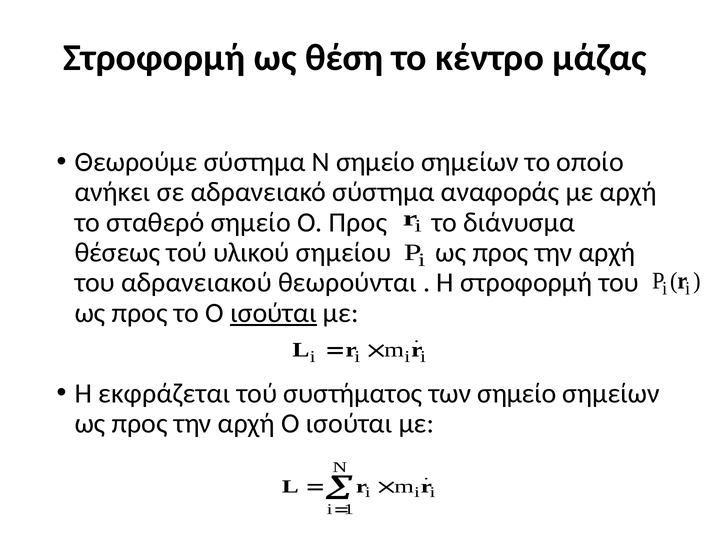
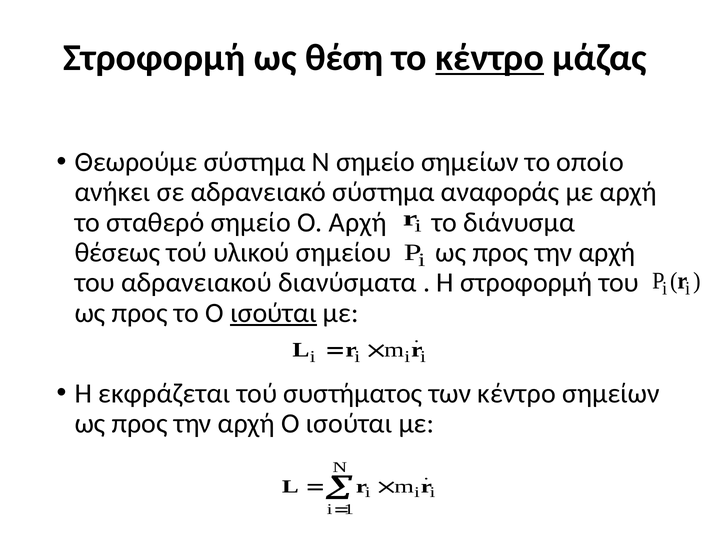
κέντρο underline: none -> present (490, 58)
Ο Προς: Προς -> Αρχή (358, 222)
θεωρούνται: θεωρούνται -> διανύσματα (347, 283)
των σημείο: σημείο -> κέντρο (517, 393)
